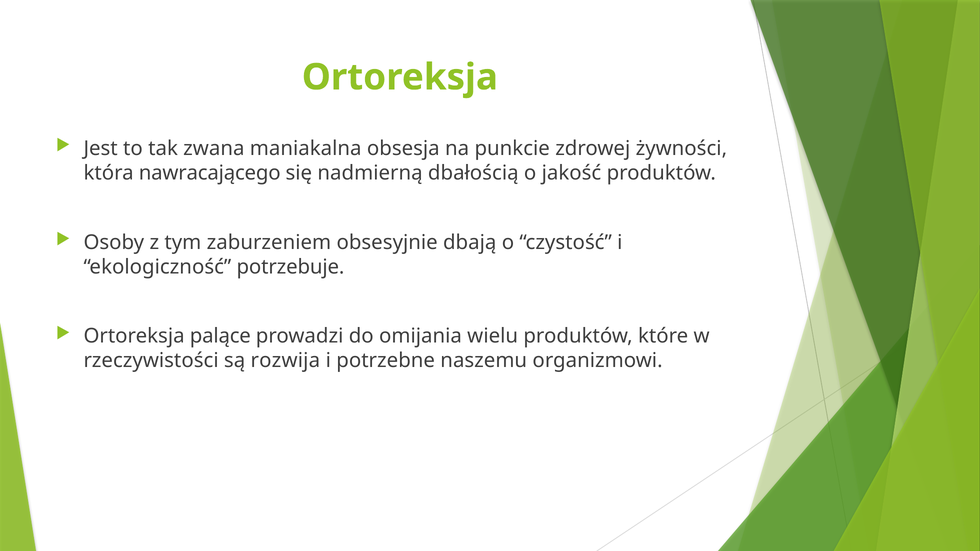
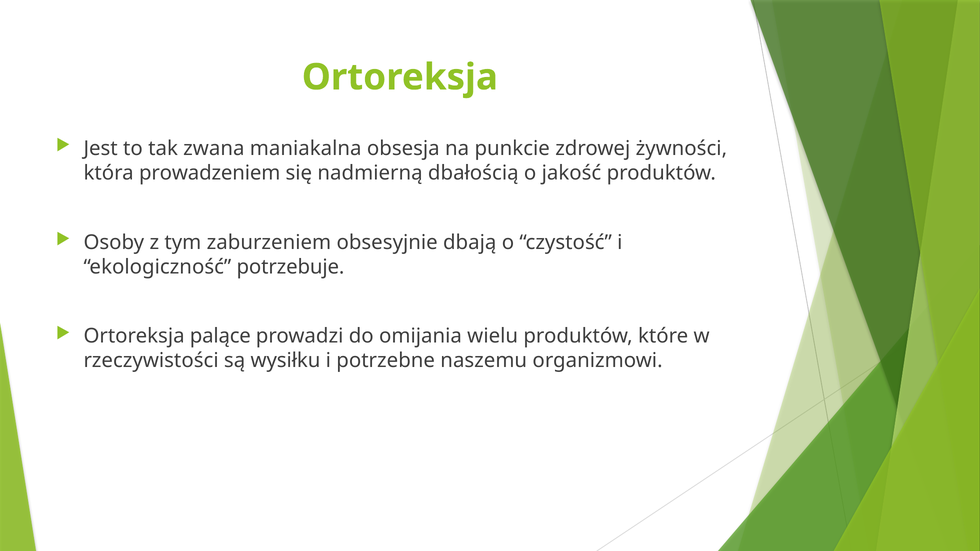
nawracającego: nawracającego -> prowadzeniem (210, 173)
rozwija: rozwija -> wysiłku (285, 361)
